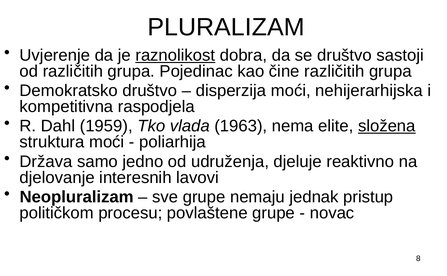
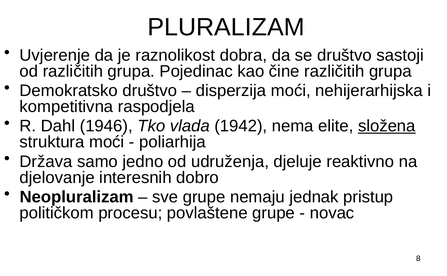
raznolikost underline: present -> none (175, 55)
1959: 1959 -> 1946 (106, 126)
1963: 1963 -> 1942 (241, 126)
lavovi: lavovi -> dobro (198, 178)
